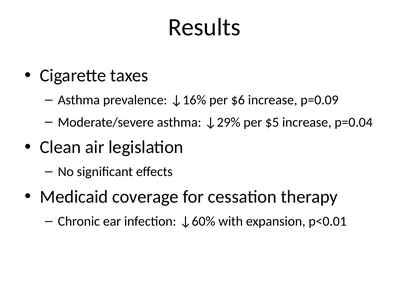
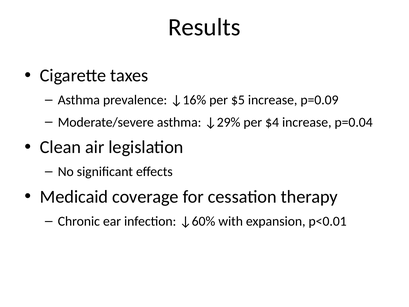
$6: $6 -> $5 (238, 100)
$5: $5 -> $4 (272, 122)
